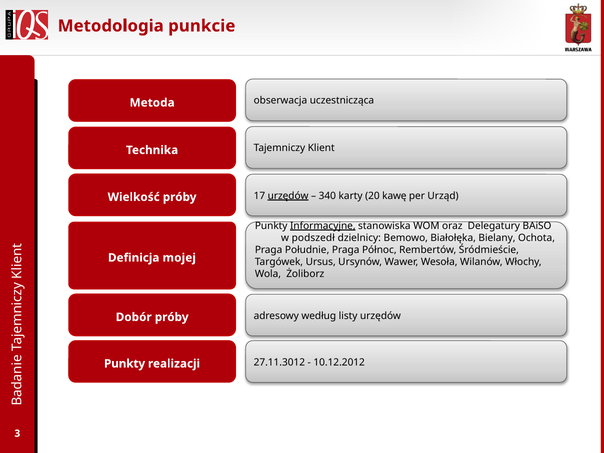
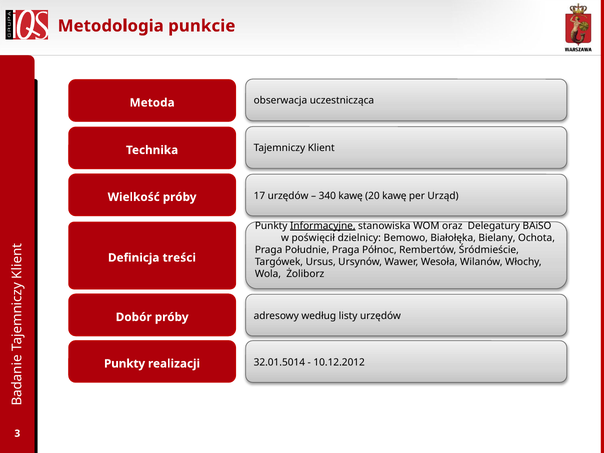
urzędów underline: present -> none (288, 196)
340 karty: karty -> kawę (351, 196)
podszedł: podszedł -> poświęcił (313, 238)
mojej: mojej -> treści (179, 258)
27.11.3012: 27.11.3012 -> 32.01.5014 (279, 362)
